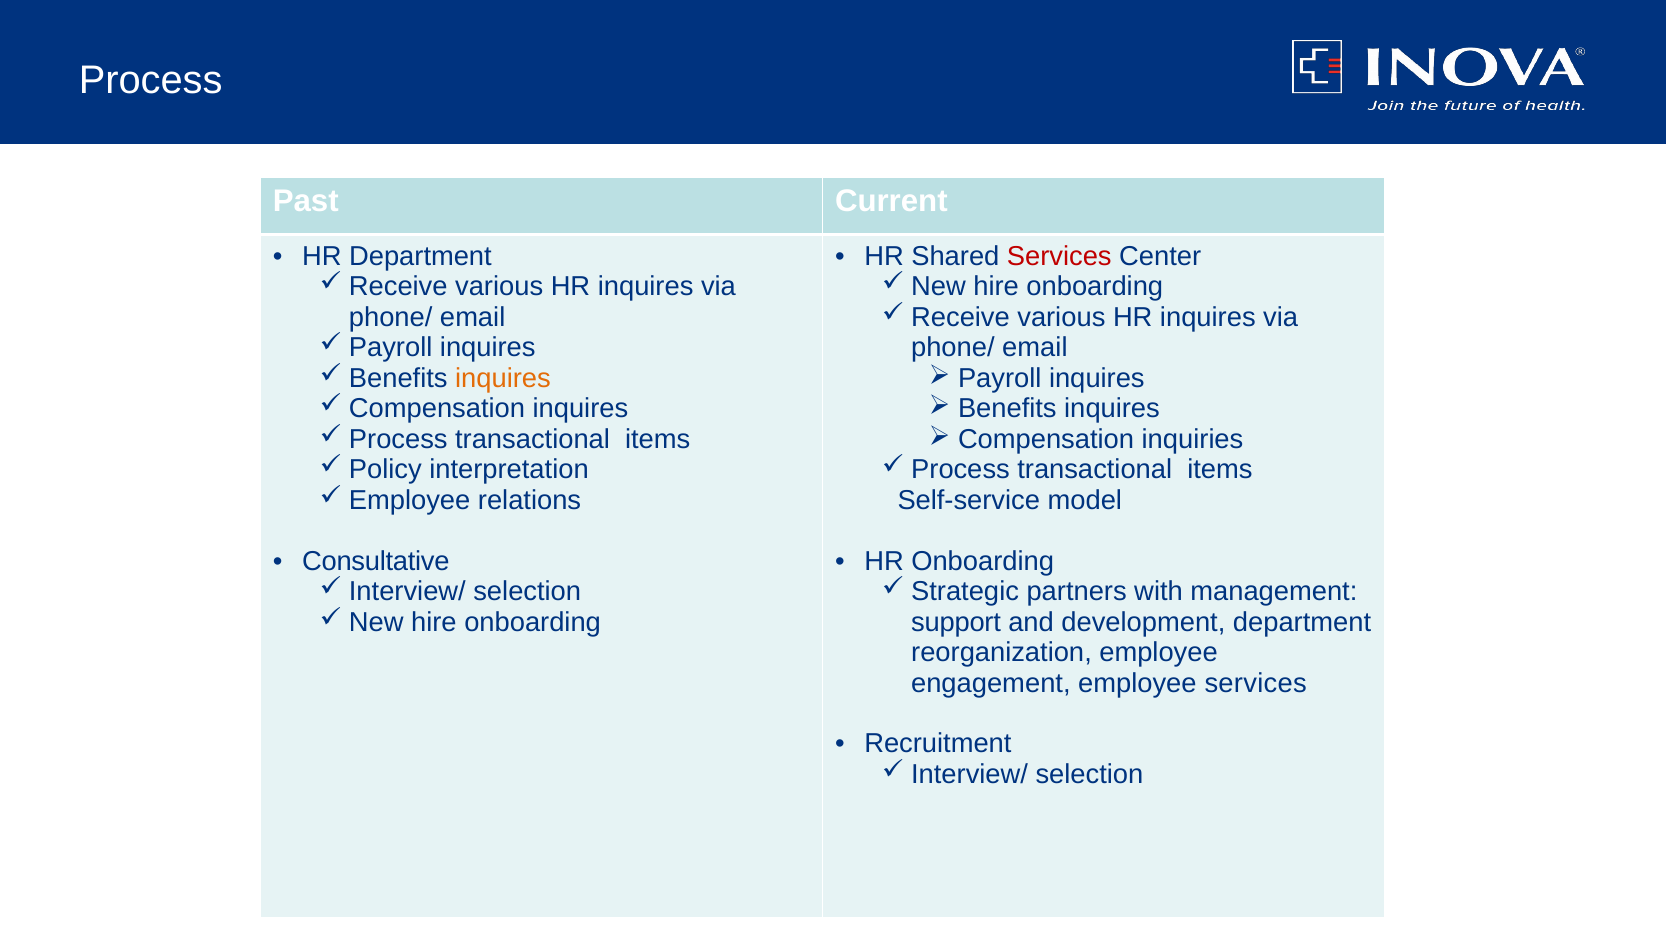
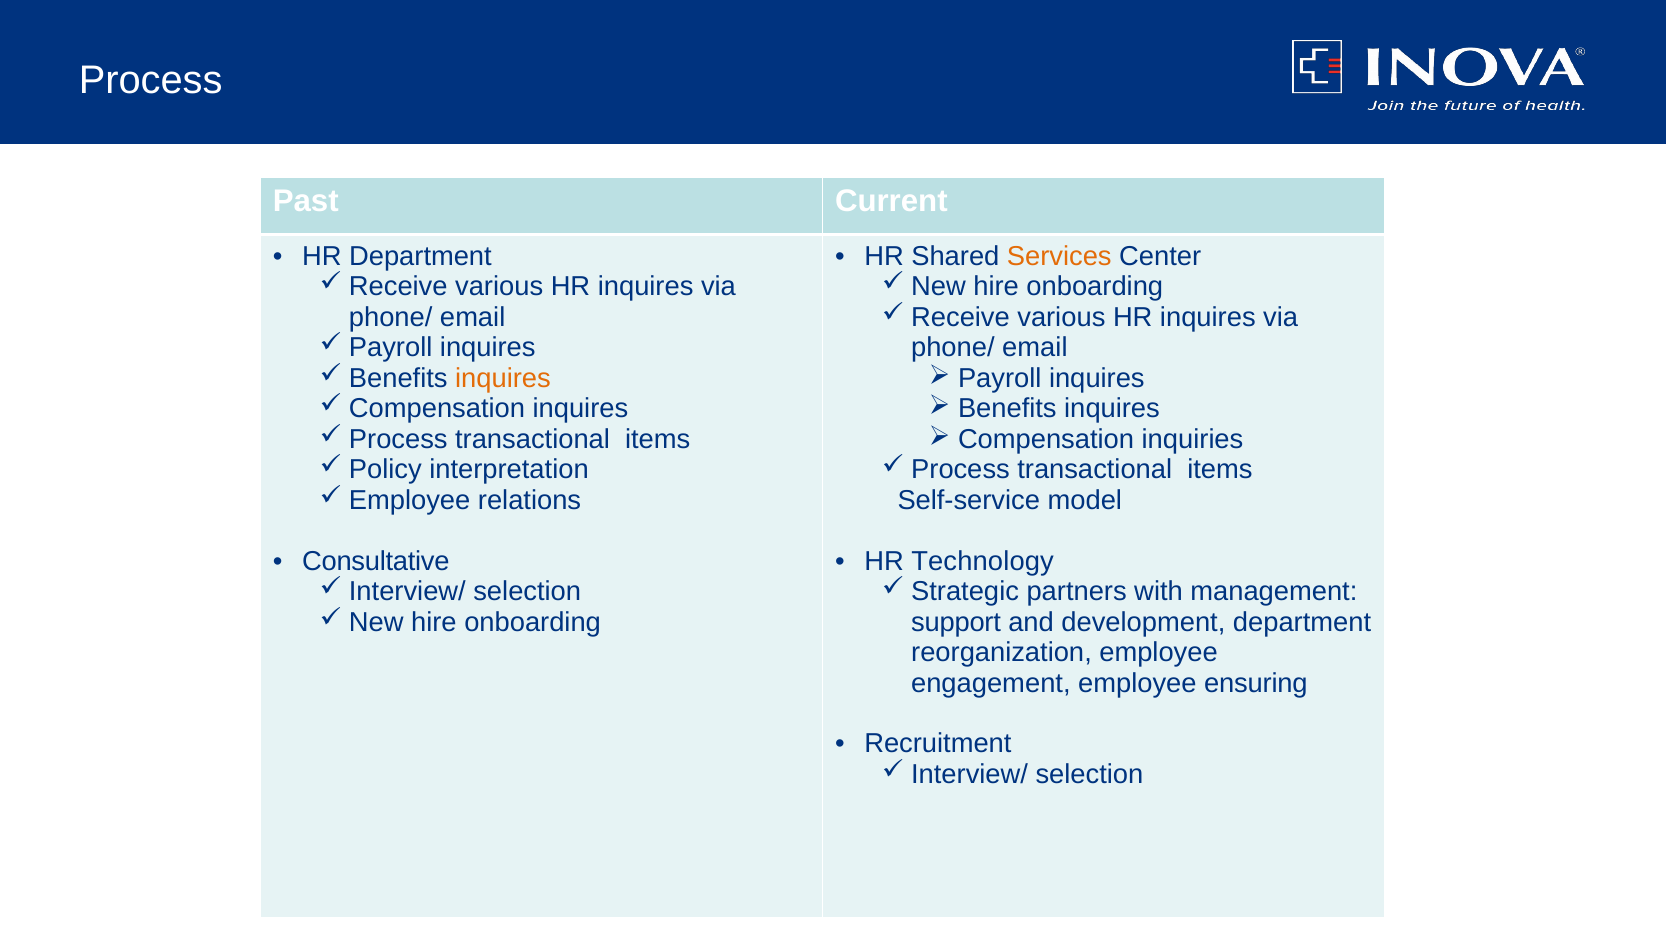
Services colour: red -> orange (1059, 256)
HR Onboarding: Onboarding -> Technology (983, 561)
employee services: services -> ensuring (1256, 683)
